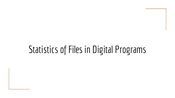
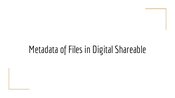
Statistics: Statistics -> Metadata (43, 50)
Programs: Programs -> Shareable (131, 50)
